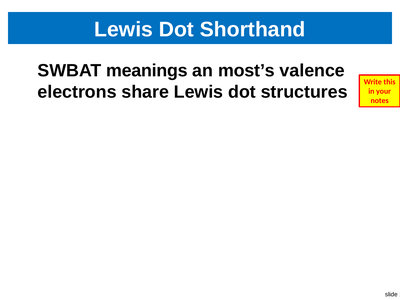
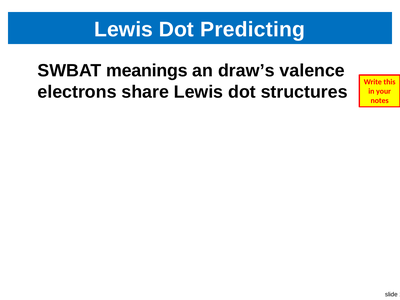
Shorthand: Shorthand -> Predicting (253, 29)
most’s: most’s -> draw’s (246, 71)
